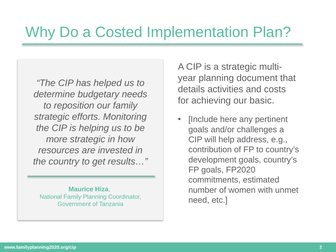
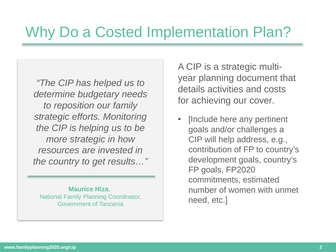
basic: basic -> cover (262, 100)
